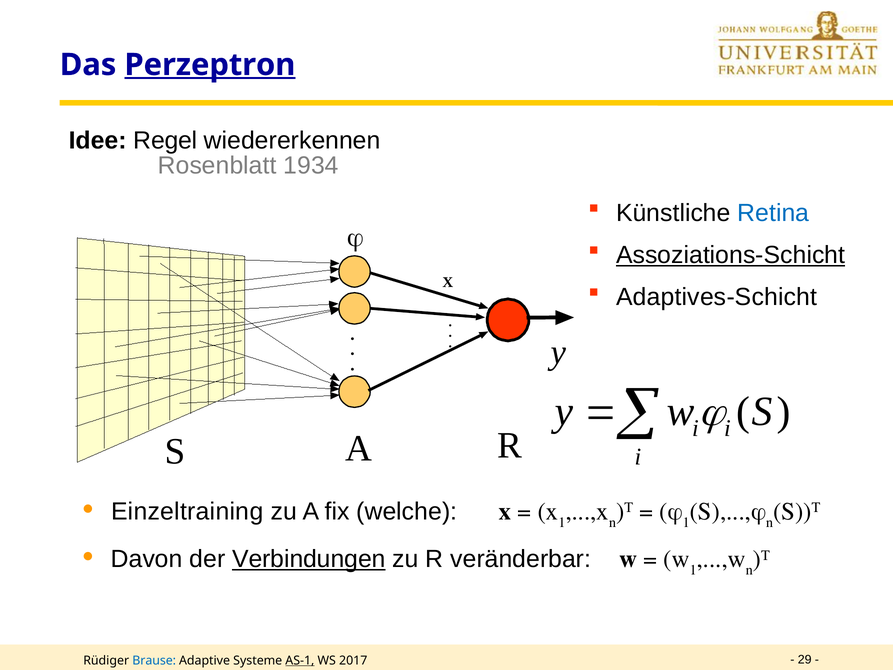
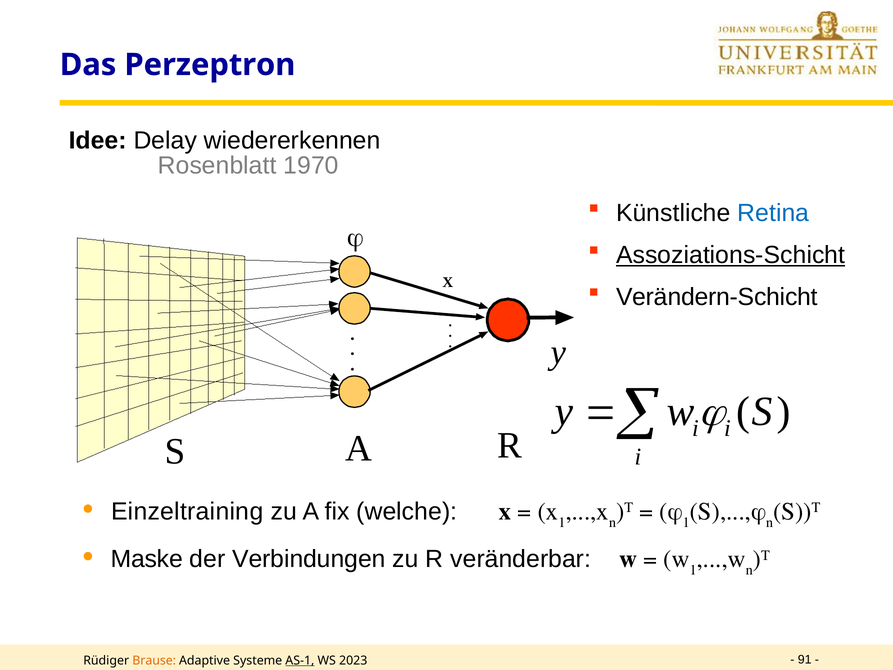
Perzeptron underline: present -> none (210, 65)
Regel: Regel -> Delay (165, 140)
1934: 1934 -> 1970 (311, 166)
Adaptives-Schicht: Adaptives-Schicht -> Verändern-Schicht (717, 297)
Davon: Davon -> Maske (147, 559)
Verbindungen underline: present -> none (309, 559)
Brause colour: blue -> orange (154, 660)
2017: 2017 -> 2023 (353, 660)
29: 29 -> 91 (805, 660)
